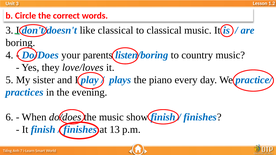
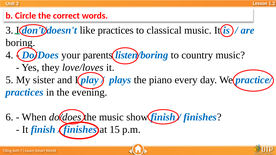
like classical: classical -> practices (116, 30)
13: 13 -> 15 (115, 130)
